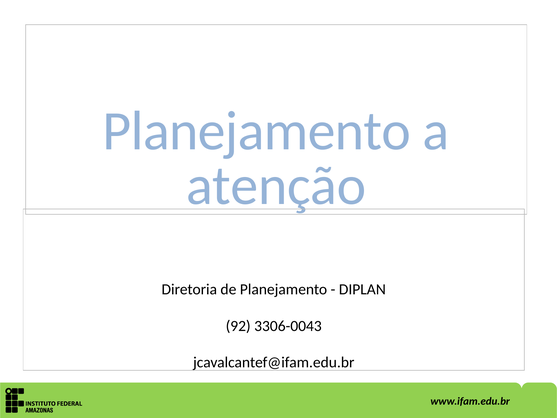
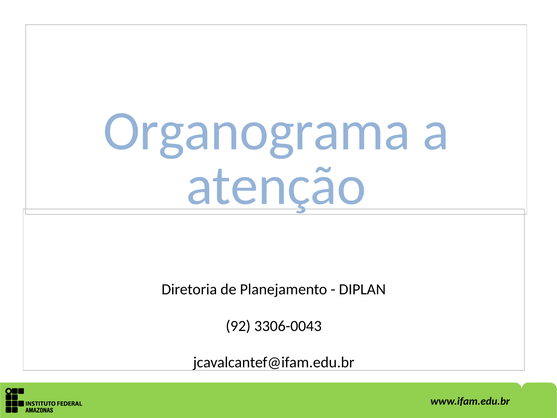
Planejamento: Planejamento -> Organograma (257, 131)
